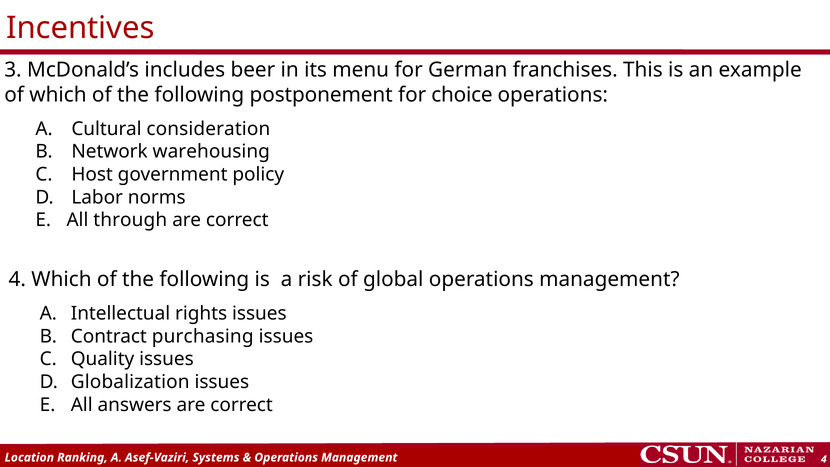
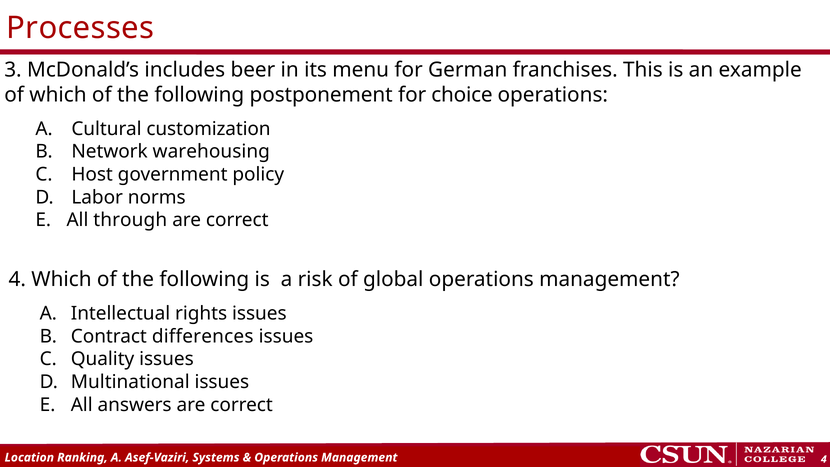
Incentives: Incentives -> Processes (80, 28)
consideration: consideration -> customization (208, 129)
purchasing: purchasing -> differences (203, 336)
Globalization: Globalization -> Multinational (130, 382)
